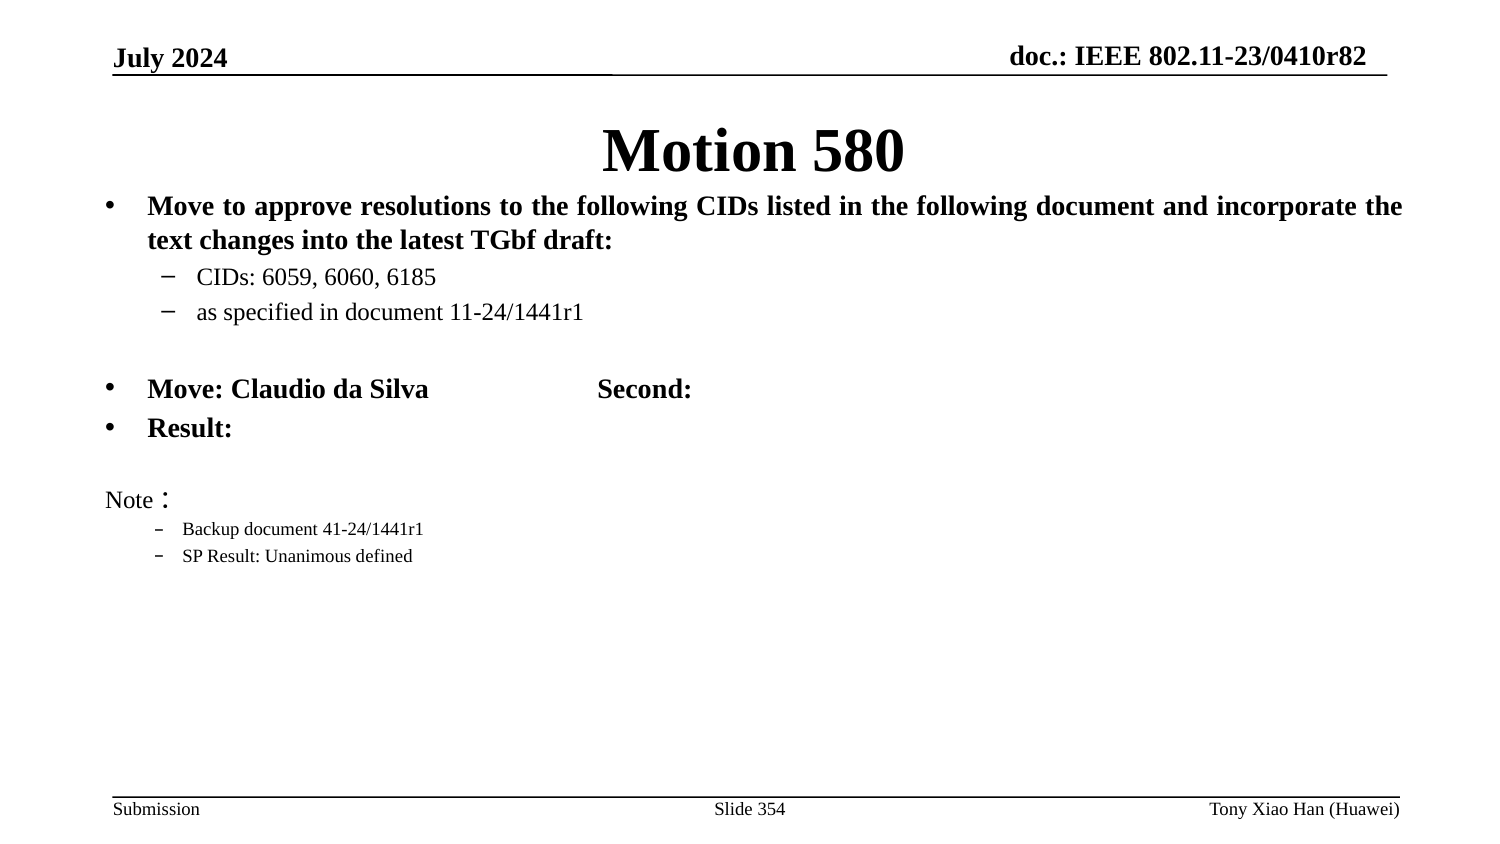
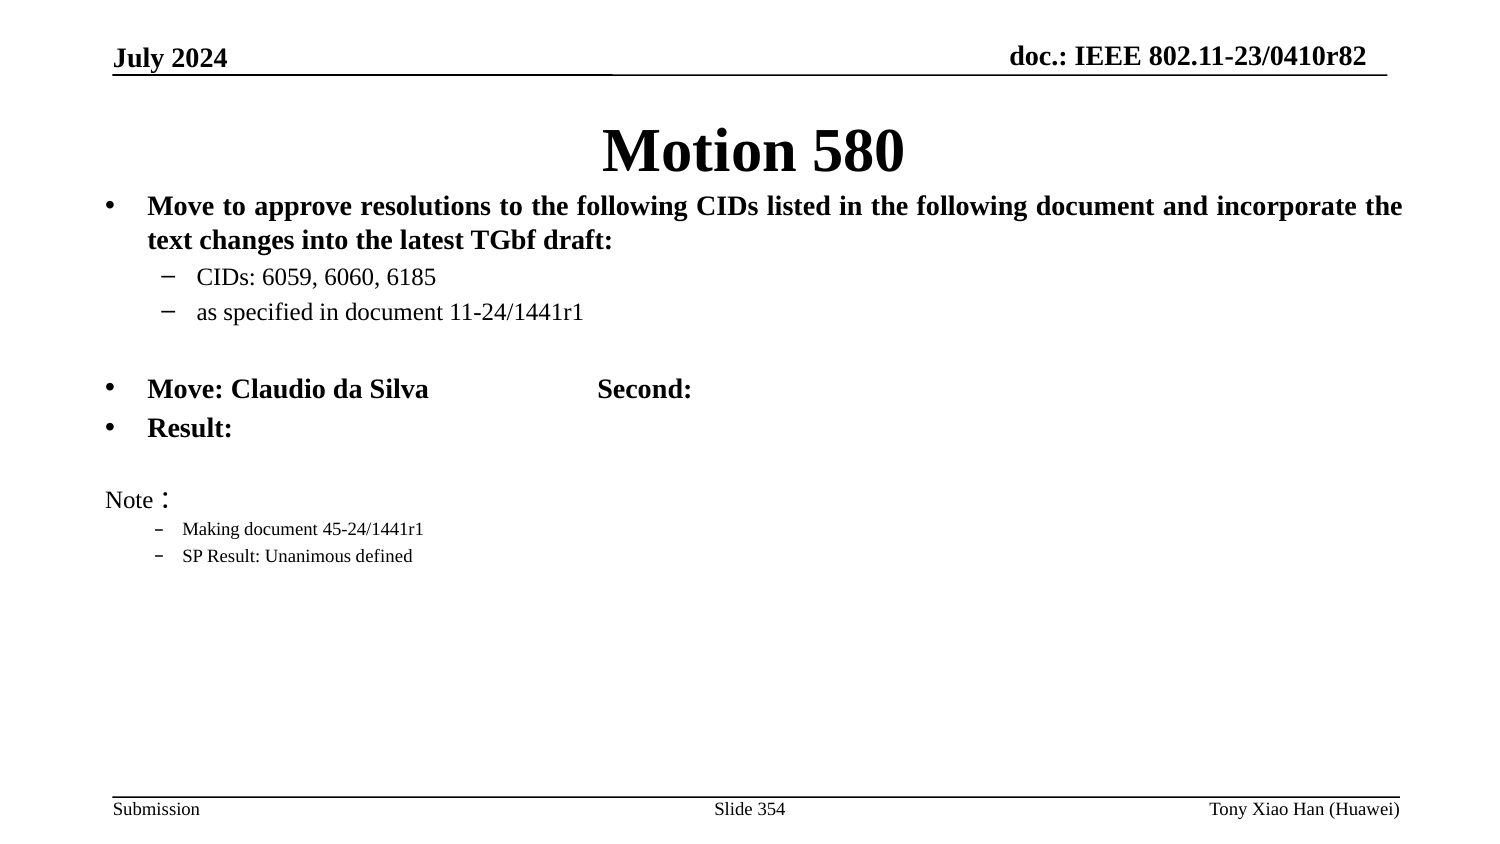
Backup: Backup -> Making (211, 529)
41-24/1441r1: 41-24/1441r1 -> 45-24/1441r1 (373, 529)
